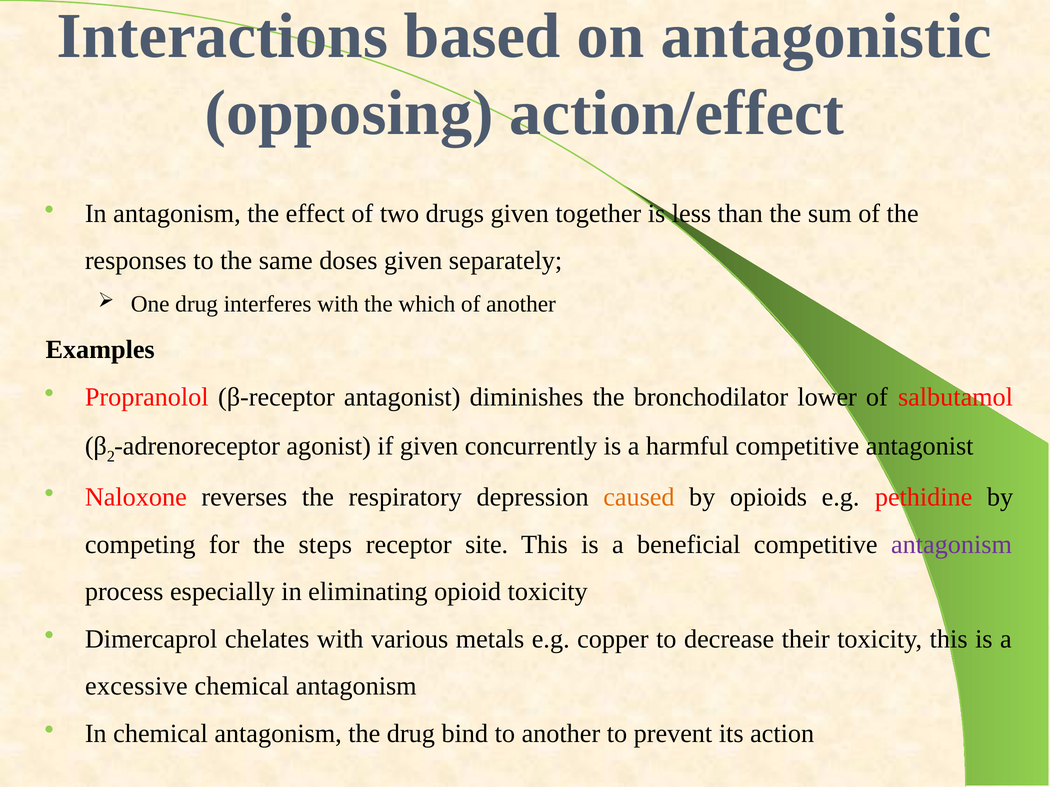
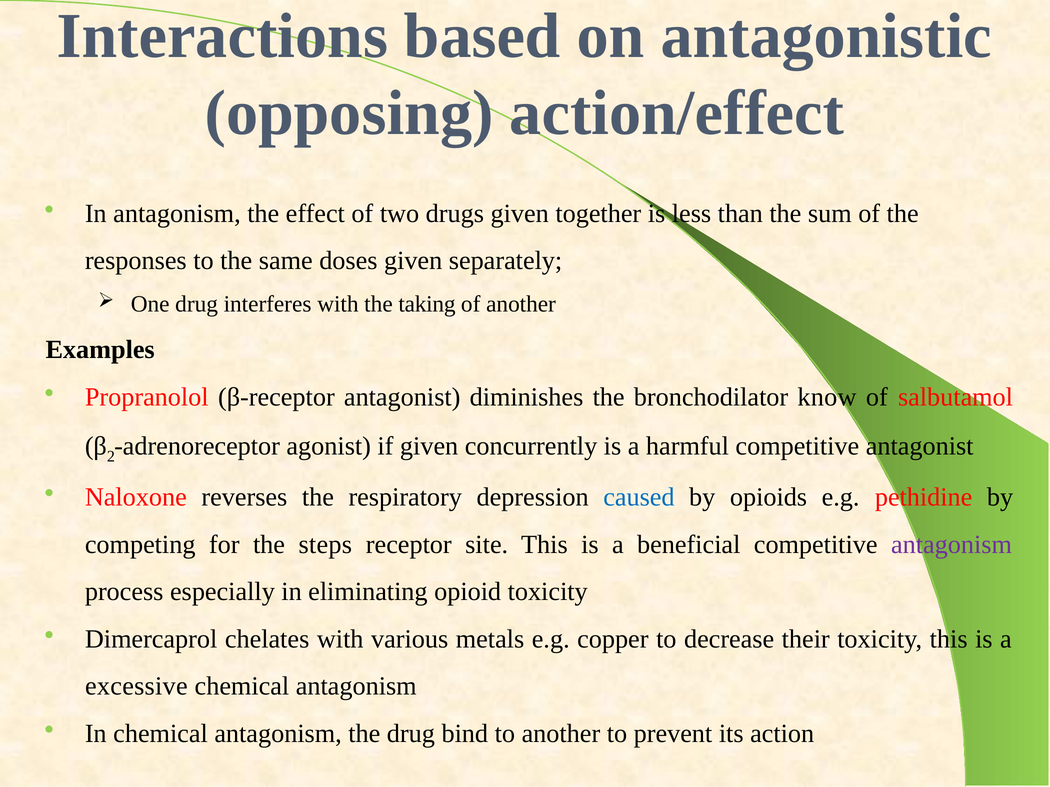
which: which -> taking (427, 304)
lower: lower -> know (827, 397)
caused colour: orange -> blue (639, 498)
